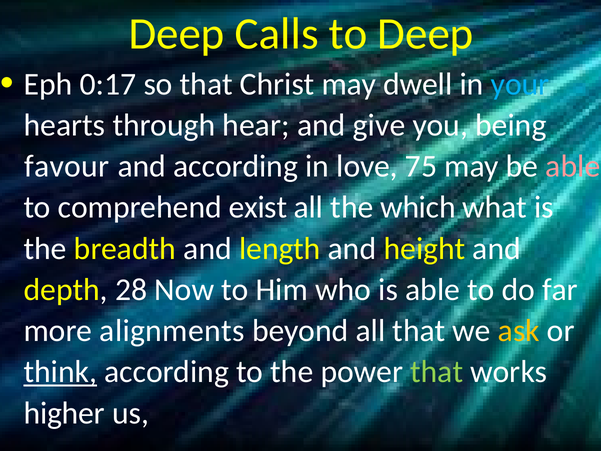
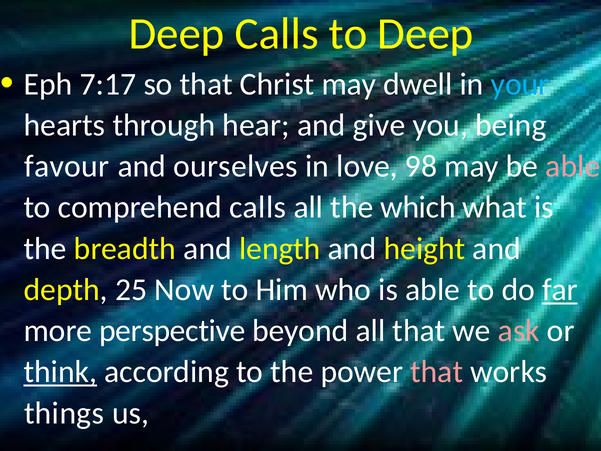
0:17: 0:17 -> 7:17 (108, 84)
and according: according -> ourselves (235, 166)
75: 75 -> 98 (421, 166)
comprehend exist: exist -> calls (258, 207)
28: 28 -> 25 (131, 290)
far underline: none -> present (560, 290)
alignments: alignments -> perspective (172, 331)
ask colour: yellow -> pink (519, 331)
that colour: light green -> pink (437, 372)
higher: higher -> things (64, 413)
